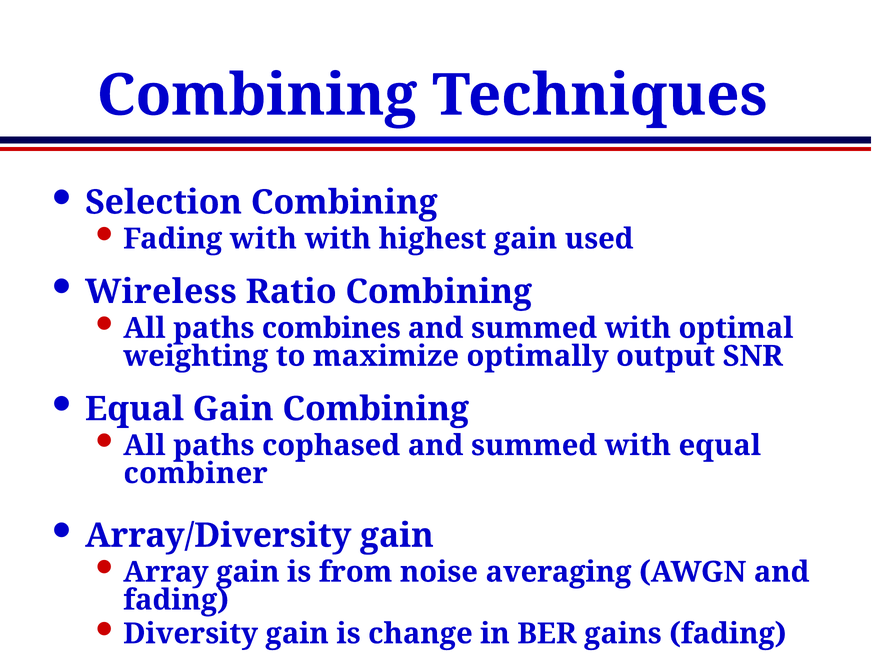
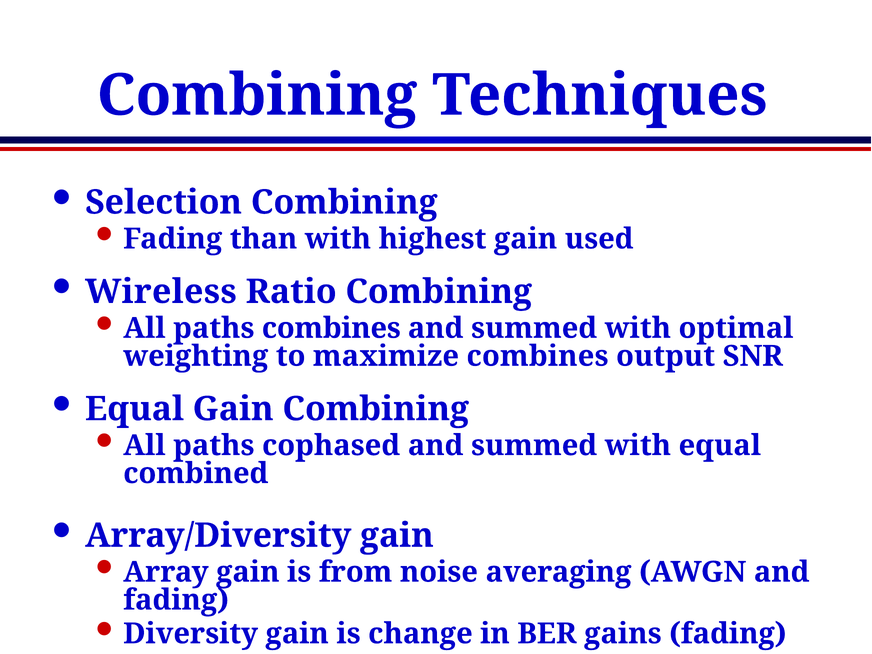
Fading with: with -> than (264, 239)
maximize optimally: optimally -> combines (538, 356)
combiner: combiner -> combined (196, 473)
